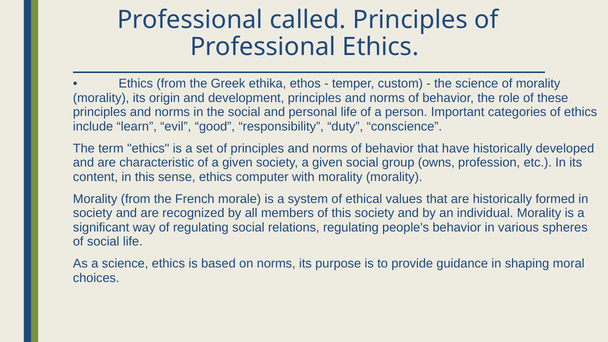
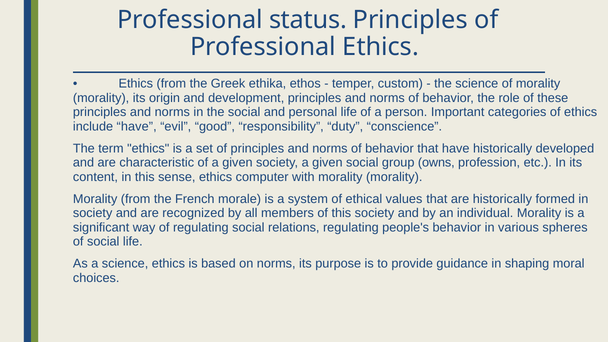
called: called -> status (308, 20)
include learn: learn -> have (137, 126)
